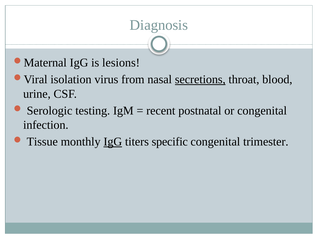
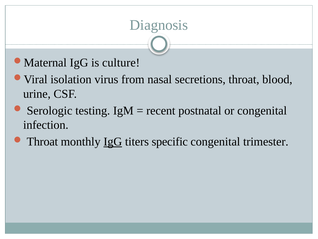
lesions: lesions -> culture (121, 63)
secretions underline: present -> none (200, 79)
Tissue: Tissue -> Throat (42, 141)
